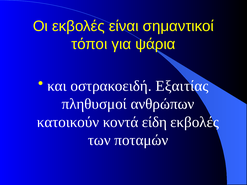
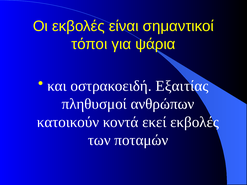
είδη: είδη -> εκεί (154, 122)
